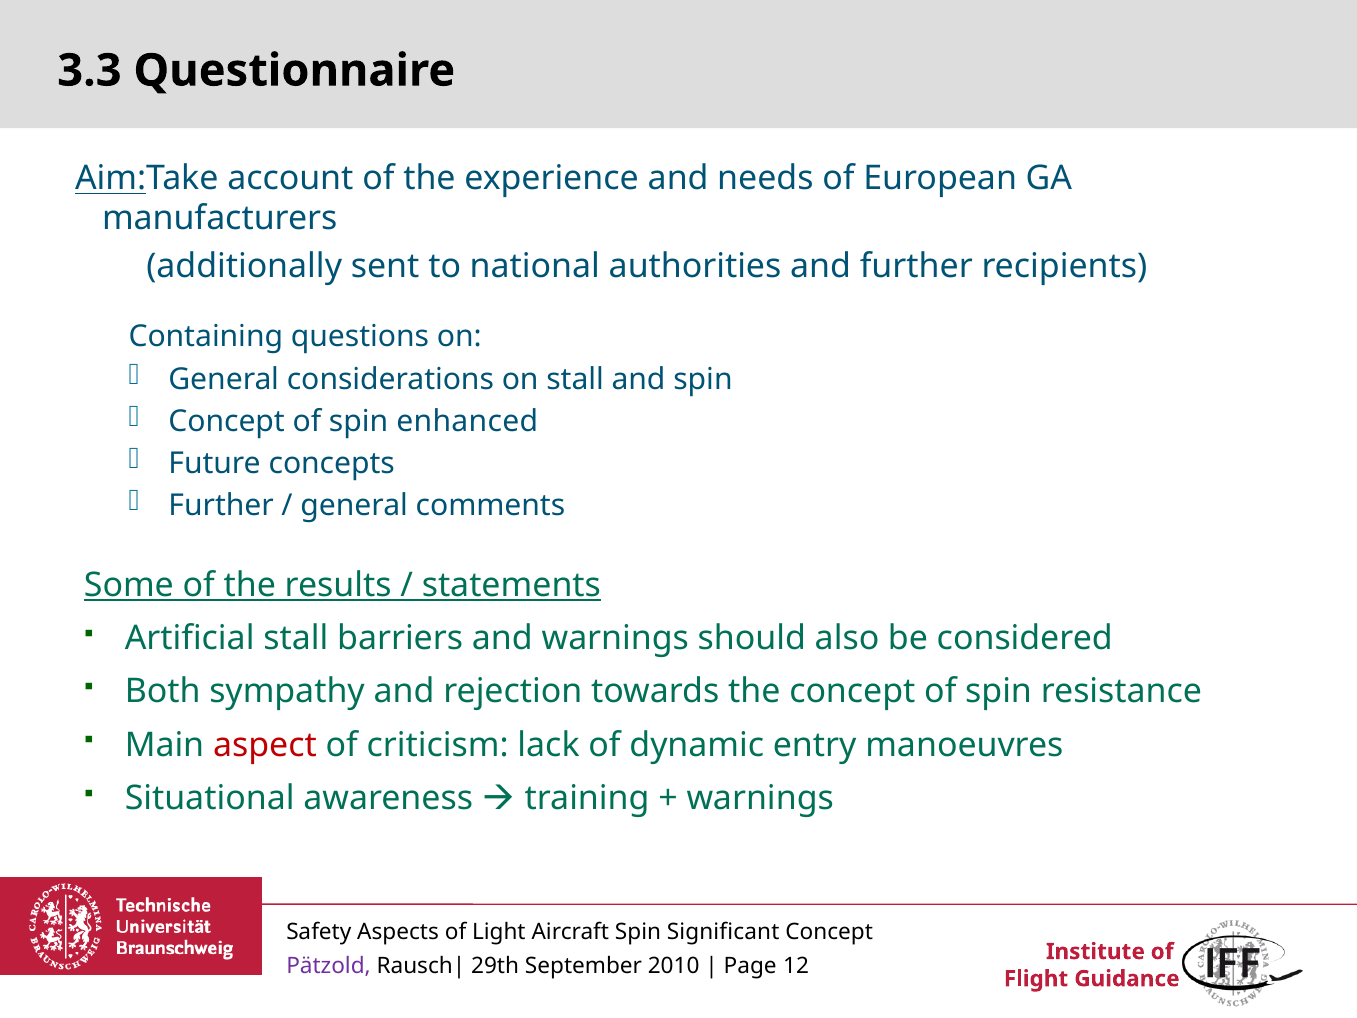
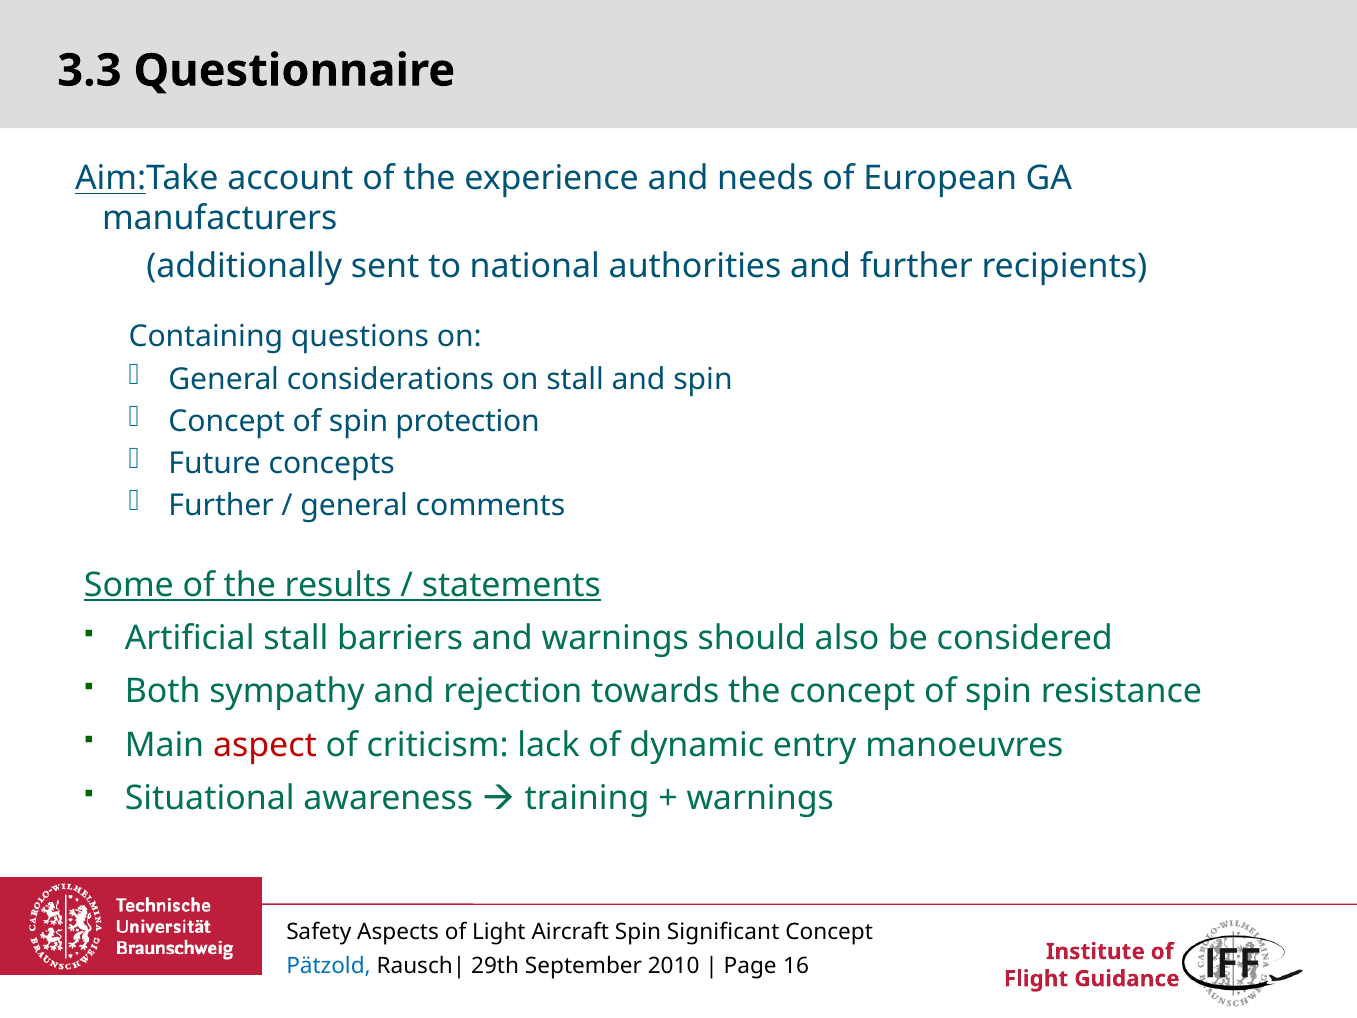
enhanced: enhanced -> protection (468, 421)
Pätzold colour: purple -> blue (328, 965)
12: 12 -> 16 (796, 965)
